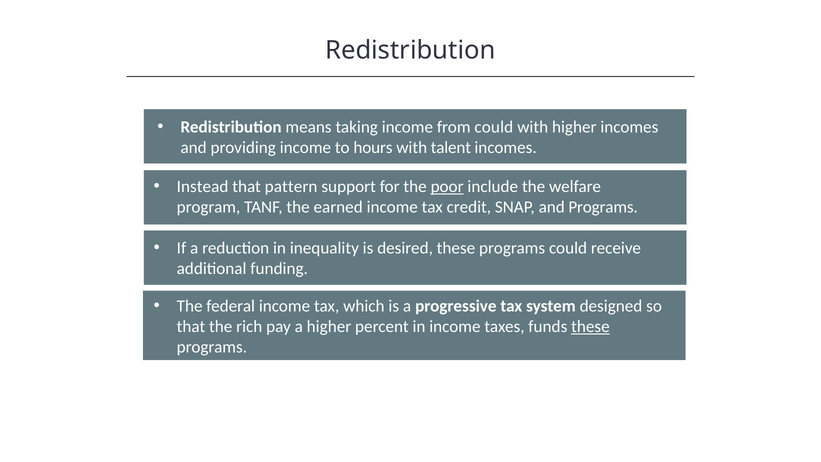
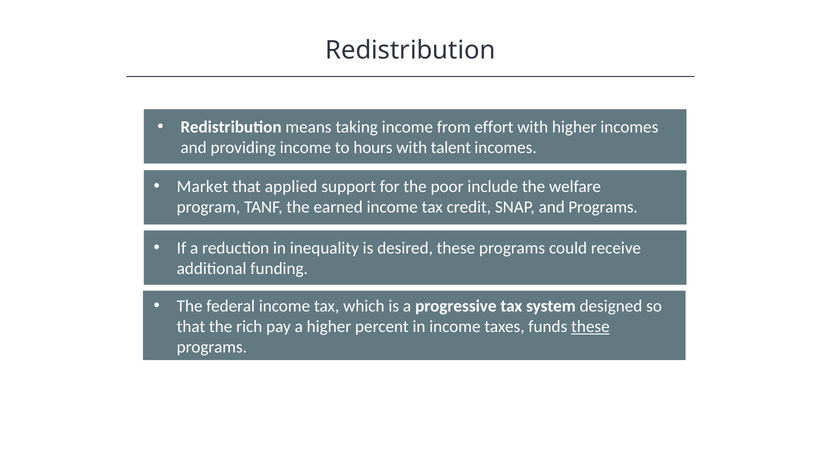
from could: could -> effort (494, 127)
Instead: Instead -> Market (203, 187)
pattern: pattern -> applied (291, 187)
poor underline: present -> none (447, 187)
